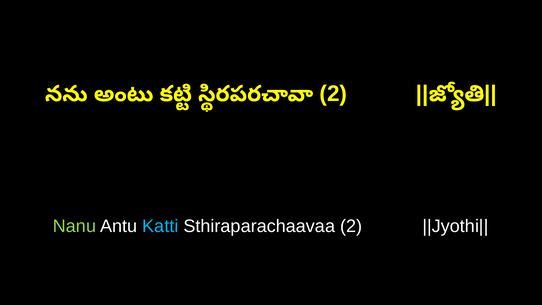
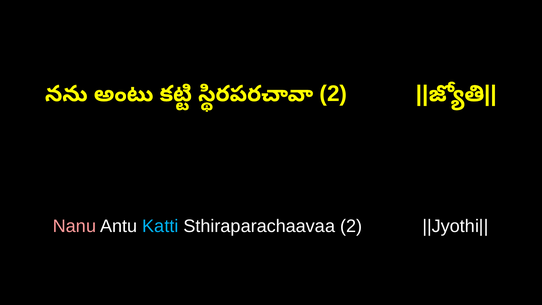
Nanu colour: light green -> pink (74, 226)
